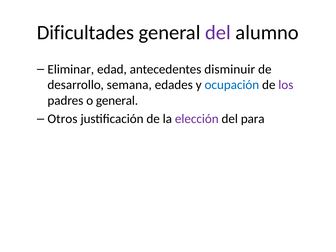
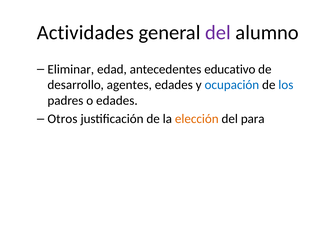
Dificultades: Dificultades -> Actividades (85, 33)
disminuir: disminuir -> educativo (230, 69)
semana: semana -> agentes (129, 85)
los colour: purple -> blue (286, 85)
o general: general -> edades (117, 101)
elección colour: purple -> orange (197, 119)
